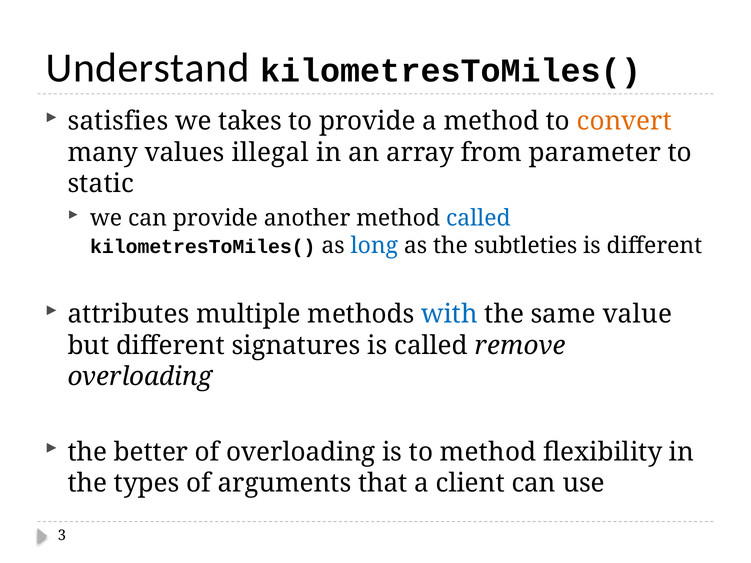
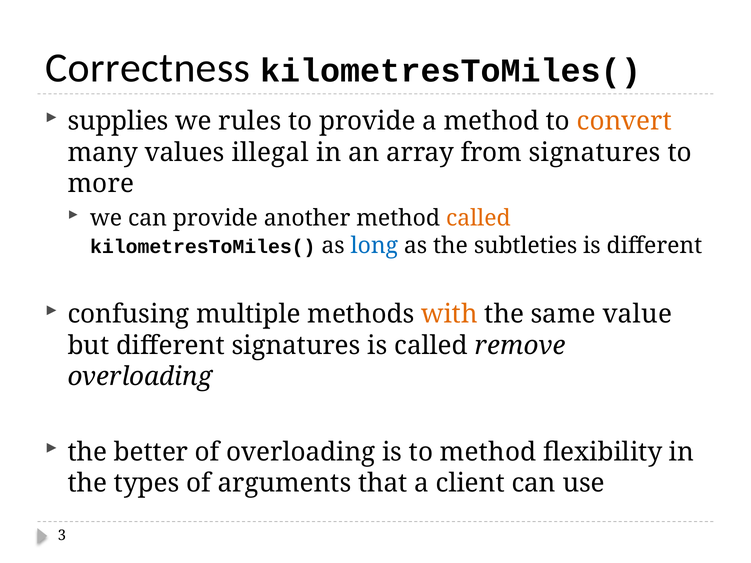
Understand: Understand -> Correctness (148, 68)
satisfies: satisfies -> supplies (118, 121)
takes: takes -> rules (250, 121)
from parameter: parameter -> signatures (595, 153)
static: static -> more (101, 184)
called colour: blue -> orange (478, 218)
attributes: attributes -> confusing (128, 314)
with colour: blue -> orange (449, 314)
